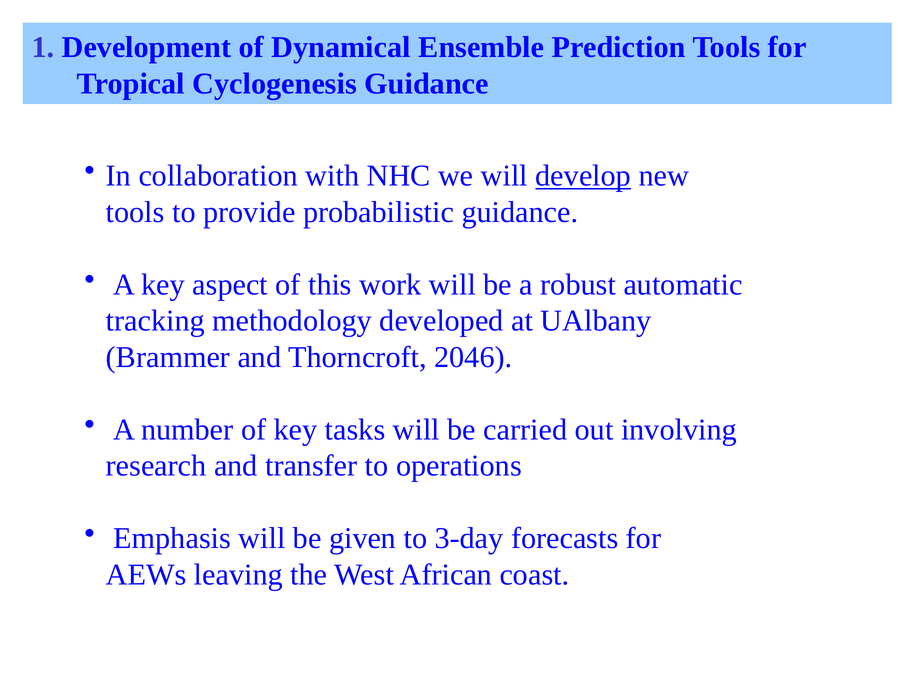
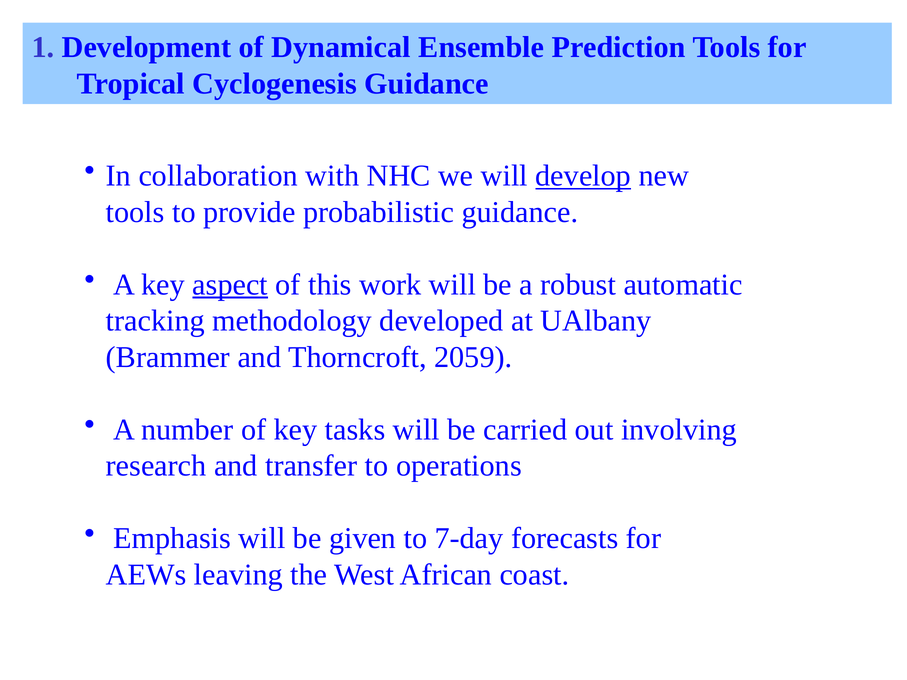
aspect underline: none -> present (230, 285)
2046: 2046 -> 2059 (473, 357)
3-day: 3-day -> 7-day (469, 539)
